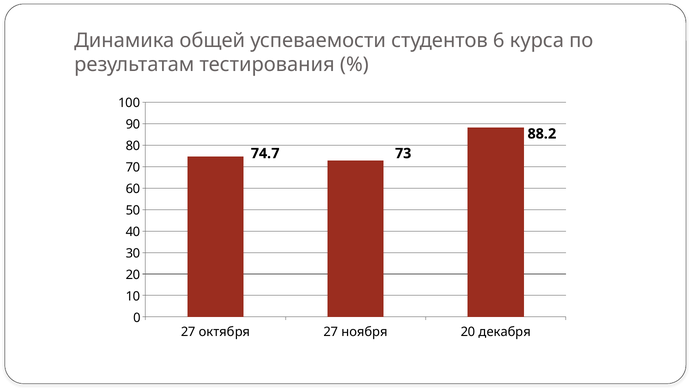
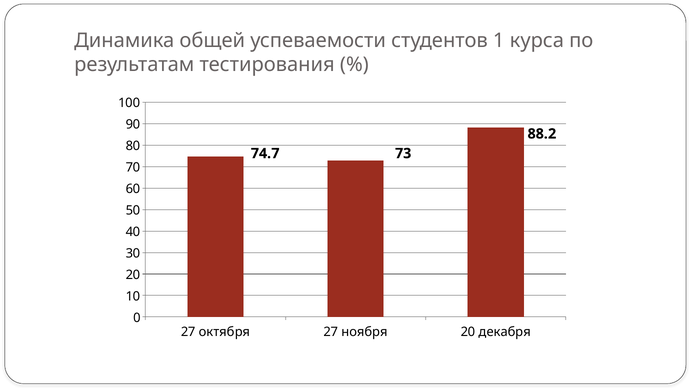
6: 6 -> 1 (499, 40)
